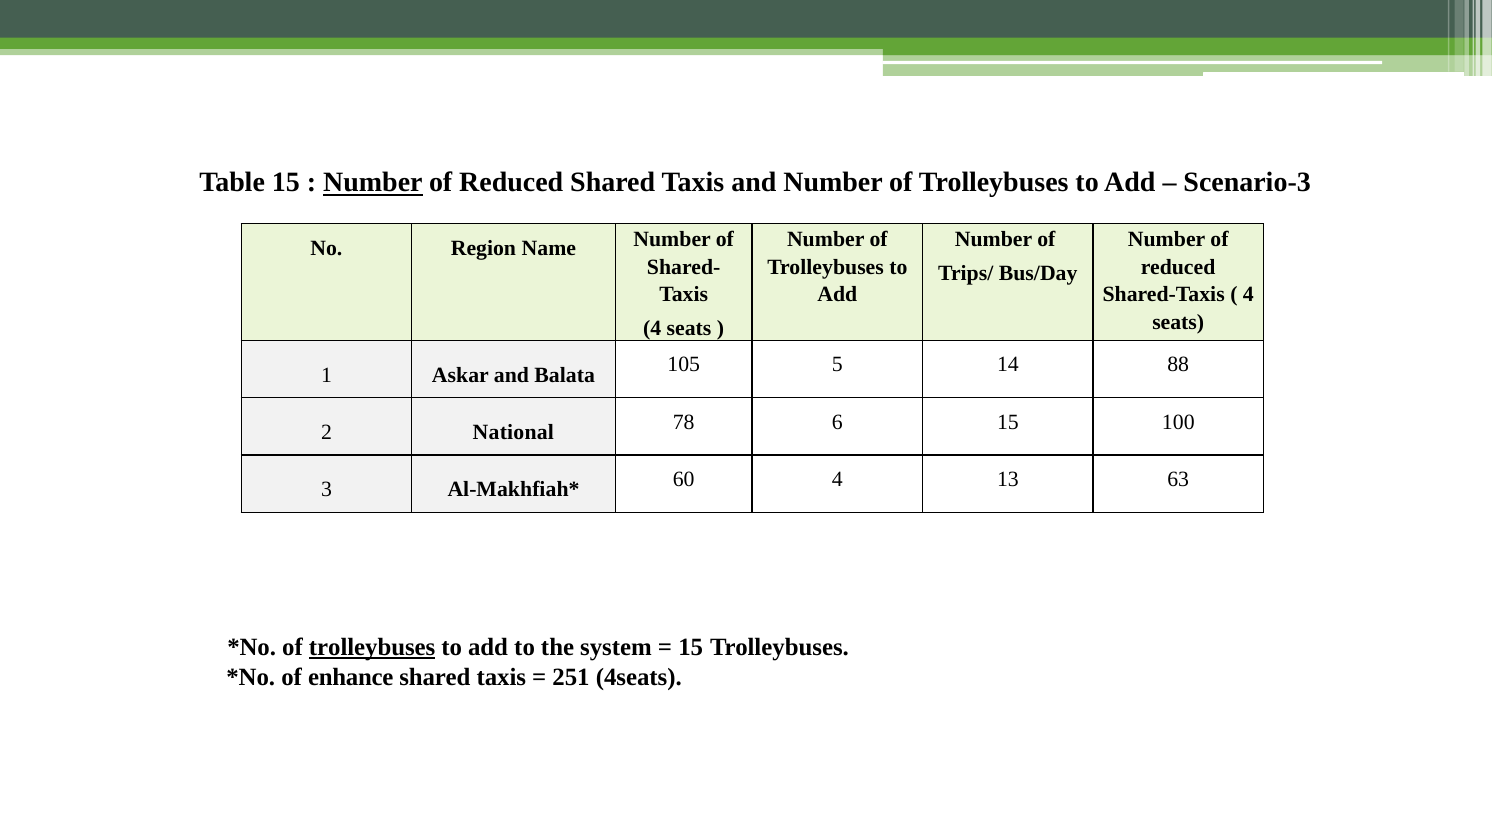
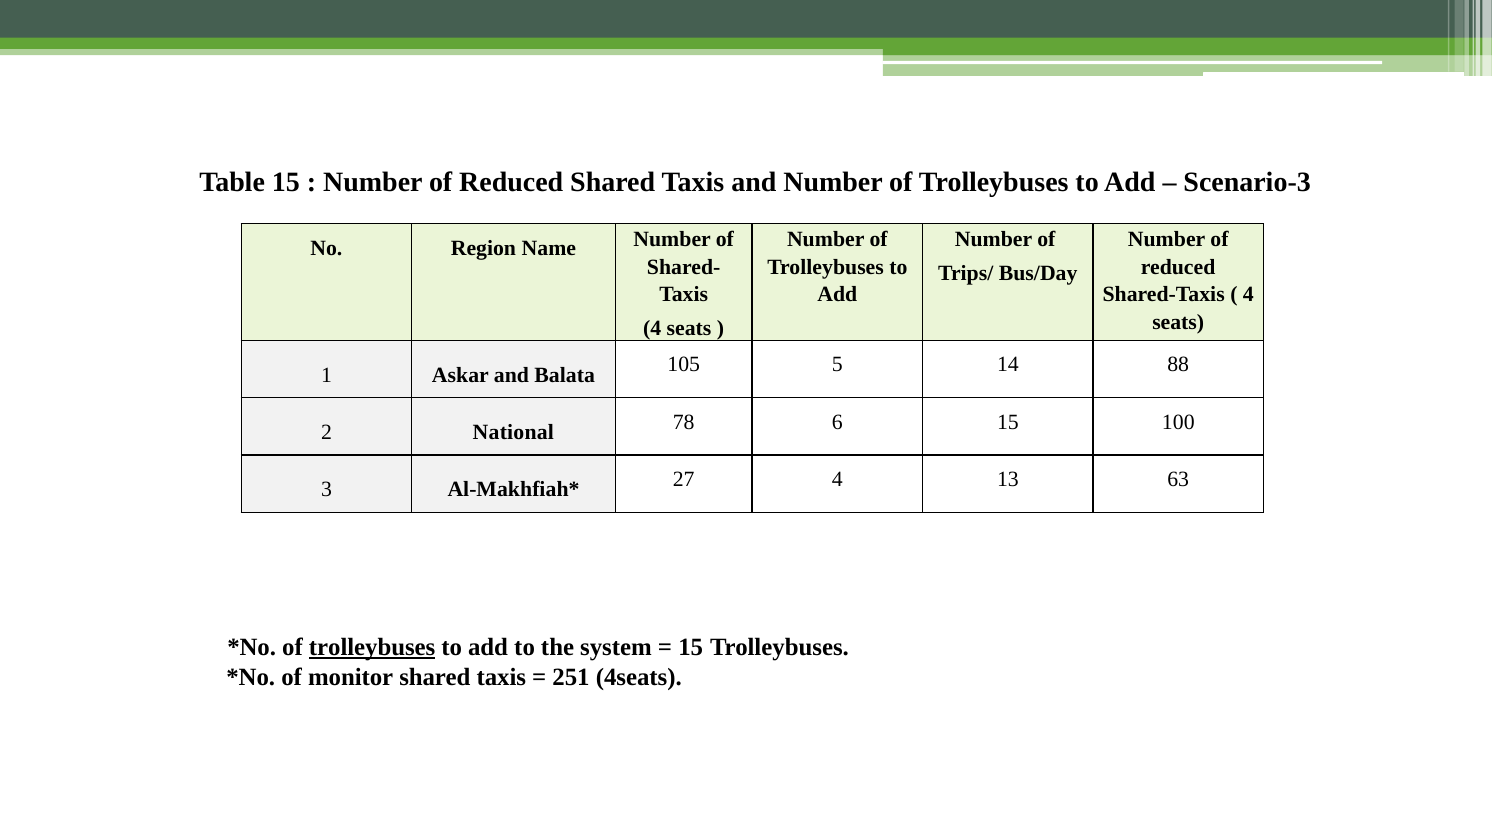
Number underline: present -> none (373, 183)
60: 60 -> 27 (684, 479)
enhance: enhance -> monitor (351, 677)
